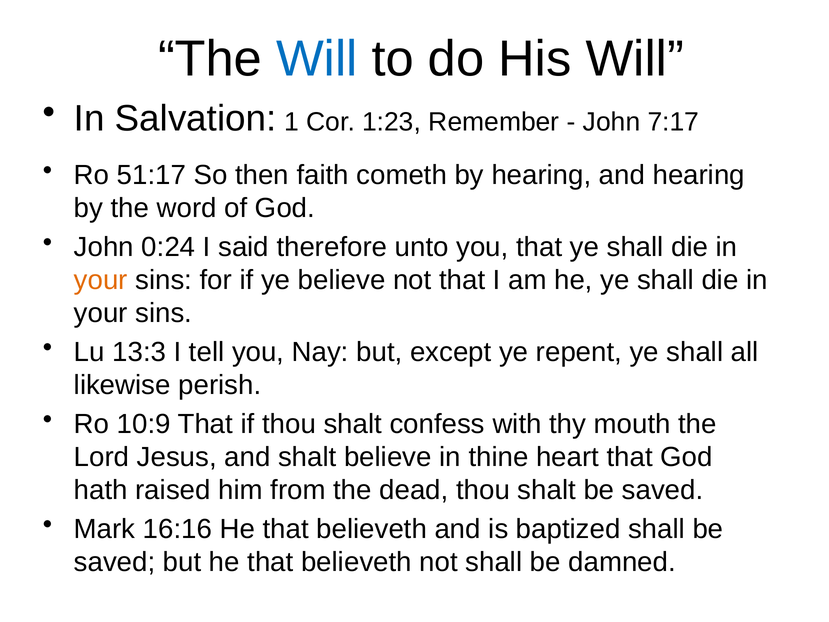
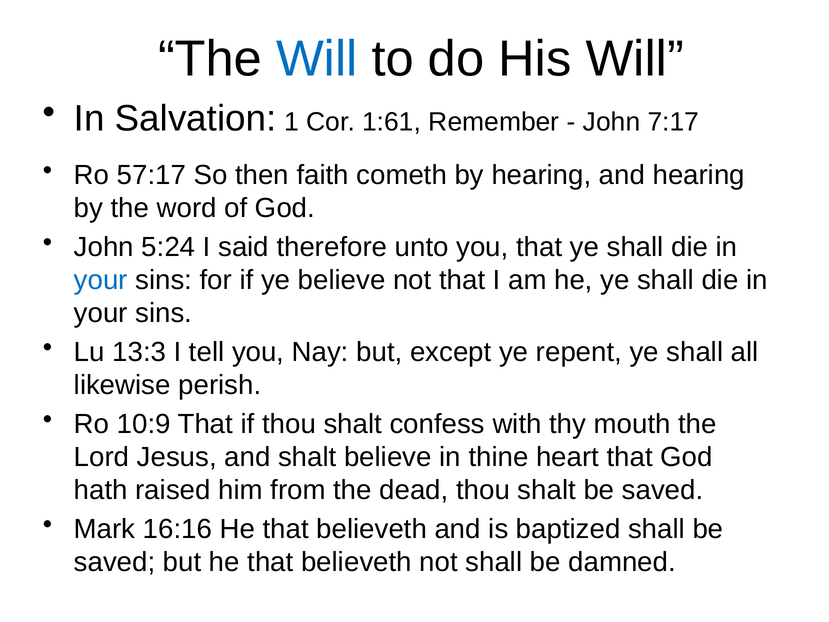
1:23: 1:23 -> 1:61 (392, 122)
51:17: 51:17 -> 57:17 (151, 175)
0:24: 0:24 -> 5:24 (168, 247)
your colour: orange -> blue (101, 280)
